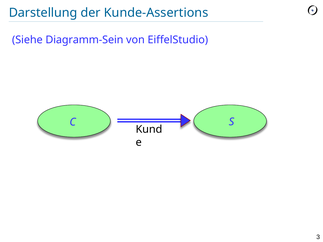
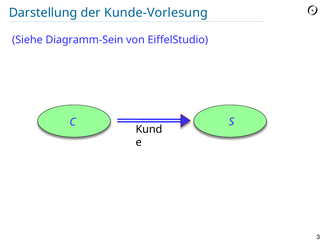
Kunde-Assertions: Kunde-Assertions -> Kunde-Vorlesung (156, 13)
